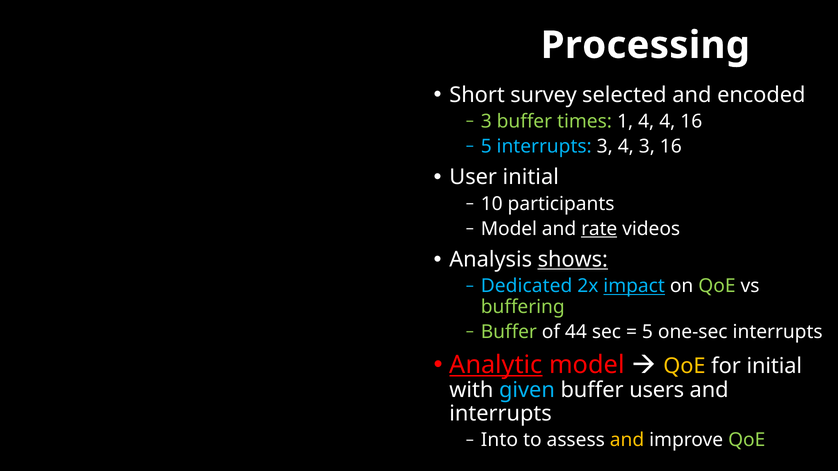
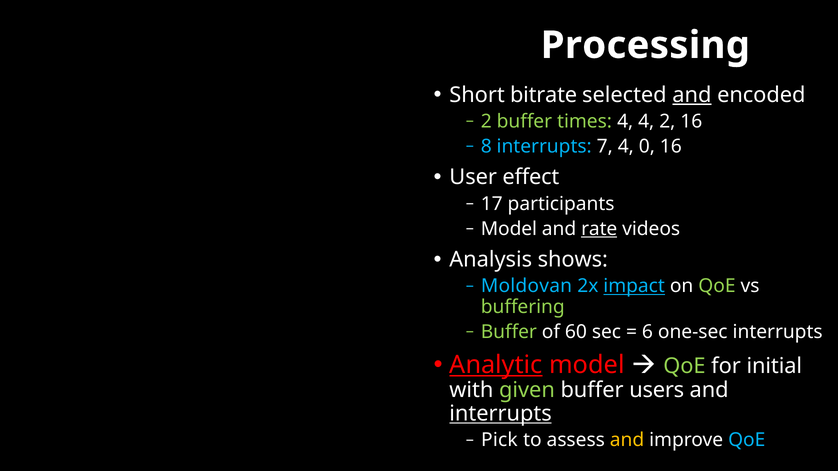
survey: survey -> bitrate (544, 95)
and underline: none -> present (692, 95)
3: 3 -> 2 (486, 121)
times 1: 1 -> 4 (625, 121)
4 4: 4 -> 2 (667, 121)
5: 5 -> 8 (486, 147)
interrupts 3: 3 -> 7 (605, 147)
4 3: 3 -> 0 (647, 147)
User initial: initial -> effect (531, 177)
10: 10 -> 17 (492, 204)
shows underline: present -> none (573, 260)
Dedicated: Dedicated -> Moldovan (527, 286)
44: 44 -> 60 (576, 332)
5: 5 -> 6 (647, 332)
QoE colour: yellow -> light green (684, 366)
given colour: light blue -> light green (527, 390)
interrupts underline: none -> present (501, 414)
Into: Into -> Pick (499, 440)
QoE colour: light green -> light blue (747, 440)
